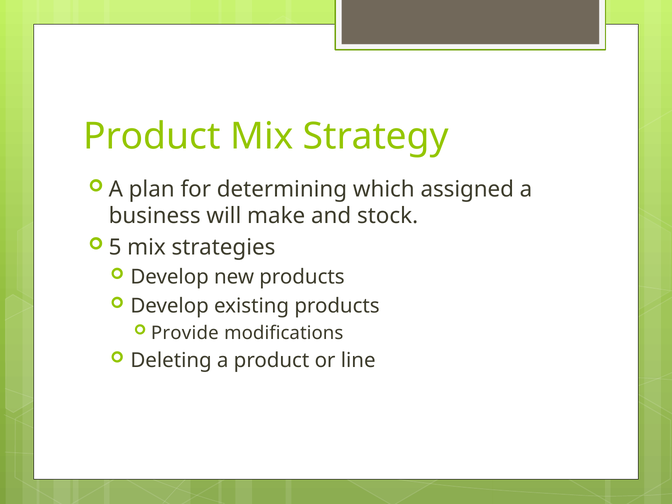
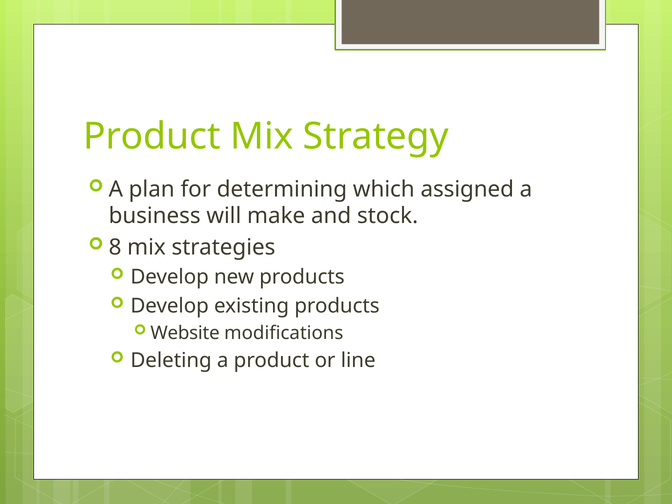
5: 5 -> 8 (115, 247)
Provide: Provide -> Website (185, 333)
